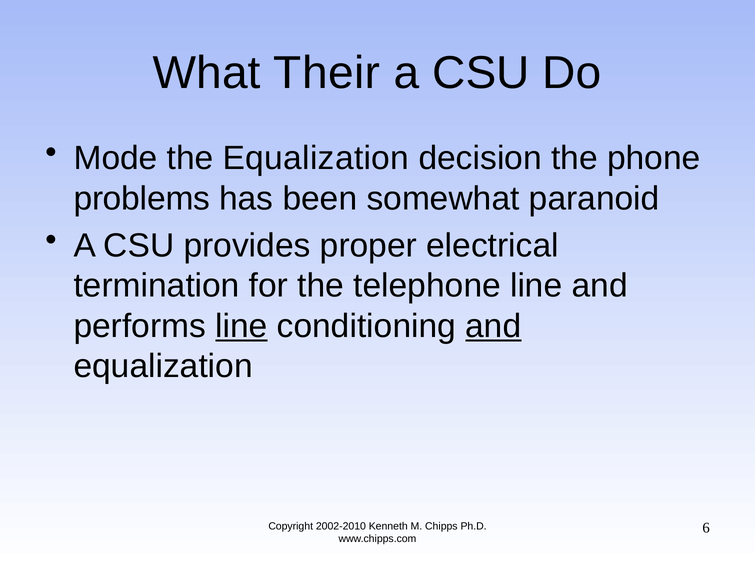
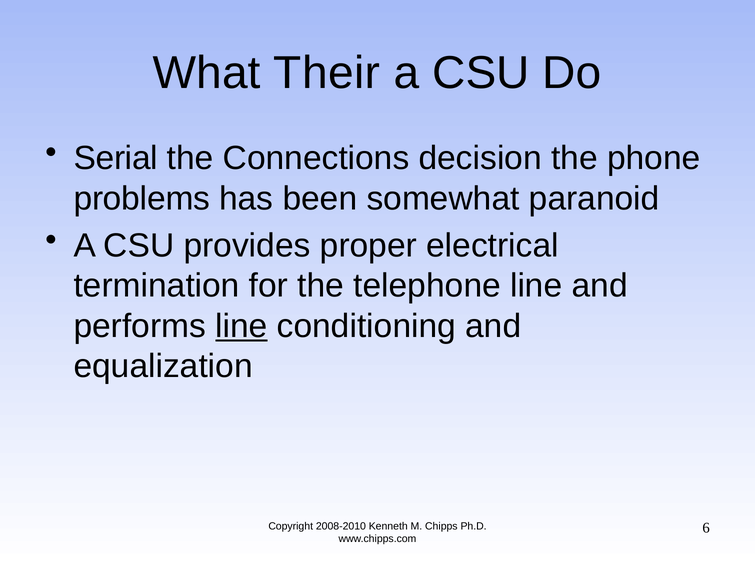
Mode: Mode -> Serial (116, 158)
the Equalization: Equalization -> Connections (316, 158)
and underline: present -> none (493, 326)
2002-2010: 2002-2010 -> 2008-2010 (341, 526)
